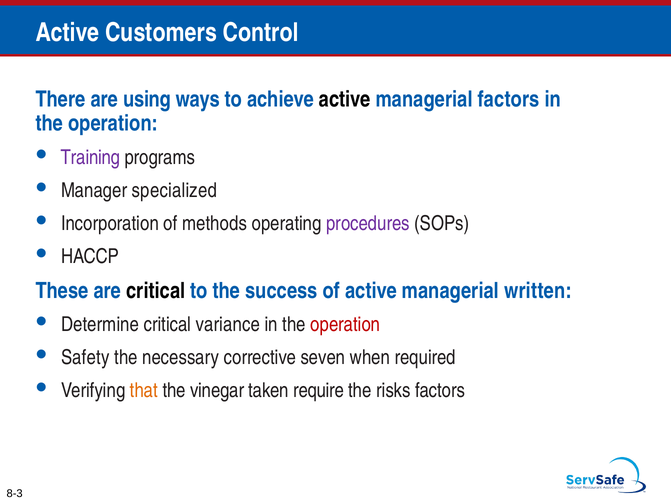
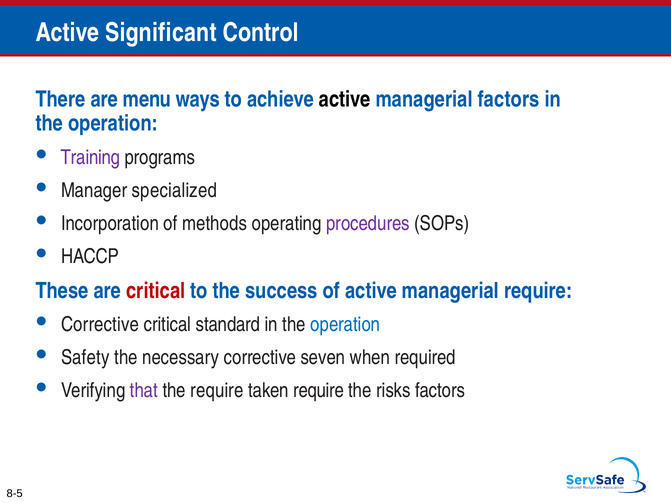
Customers: Customers -> Significant (161, 33)
using: using -> menu (147, 99)
critical colour: black -> red (156, 291)
managerial written: written -> require (538, 291)
Determine: Determine -> Corrective (100, 325)
variance: variance -> standard (228, 325)
operation colour: red -> blue (345, 325)
that colour: orange -> purple (144, 391)
the vinegar: vinegar -> require (217, 391)
8-3: 8-3 -> 8-5 (15, 494)
